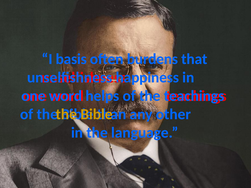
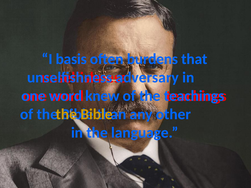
happiness: happiness -> adversary (147, 78)
helps: helps -> knew (102, 96)
